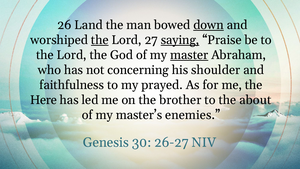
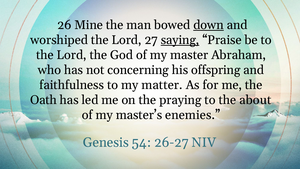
Land: Land -> Mine (89, 25)
the underline: present -> none (100, 40)
master underline: present -> none (189, 55)
shoulder: shoulder -> offspring (216, 70)
prayed: prayed -> matter (162, 85)
Here: Here -> Oath (44, 100)
brother: brother -> praying (180, 100)
30: 30 -> 54 (141, 142)
